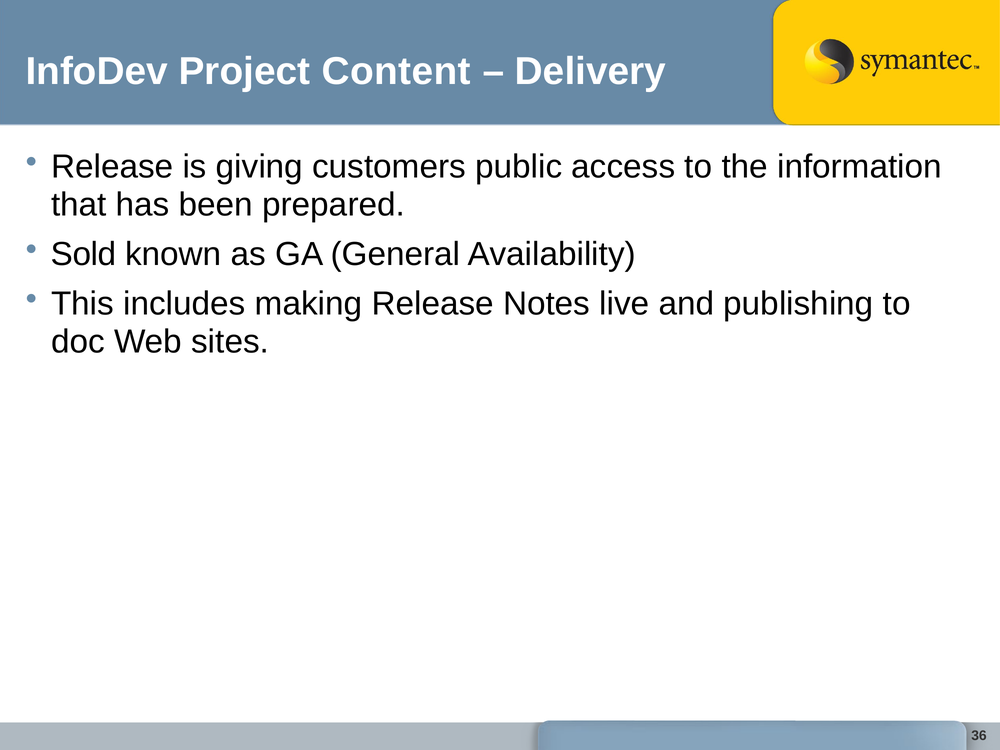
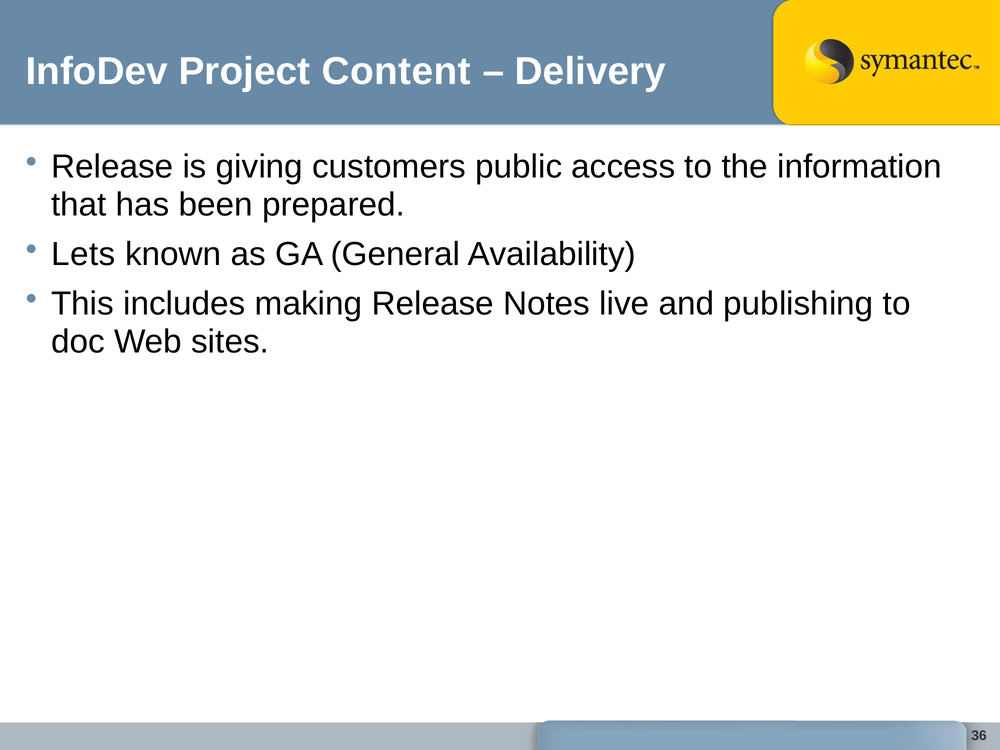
Sold: Sold -> Lets (83, 254)
